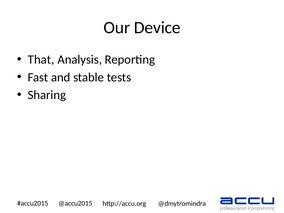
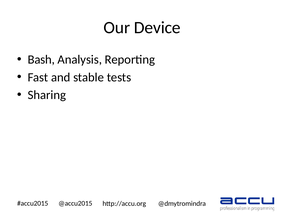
That: That -> Bash (41, 60)
